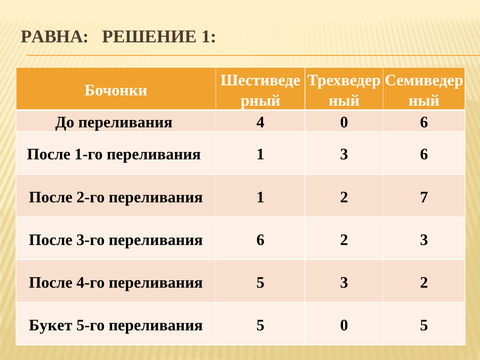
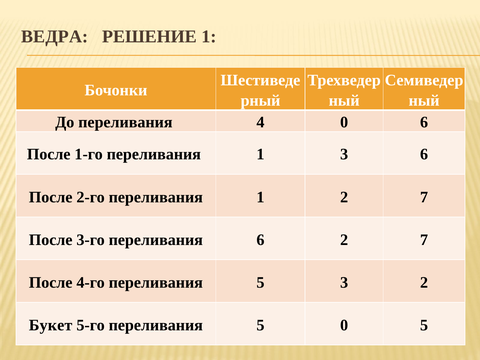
РАВНА: РАВНА -> ВЕДРА (55, 36)
6 2 3: 3 -> 7 (424, 240)
